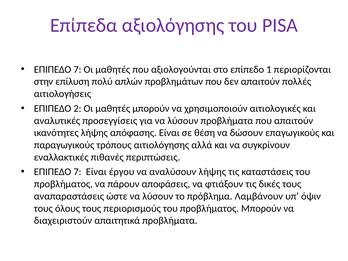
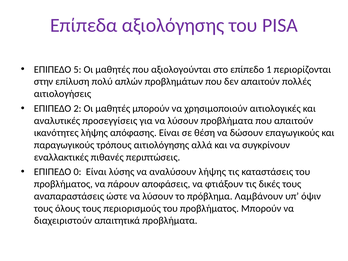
7: 7 -> 5 (77, 69)
7: 7 -> 0 (77, 172)
έργου: έργου -> λύσης (122, 172)
